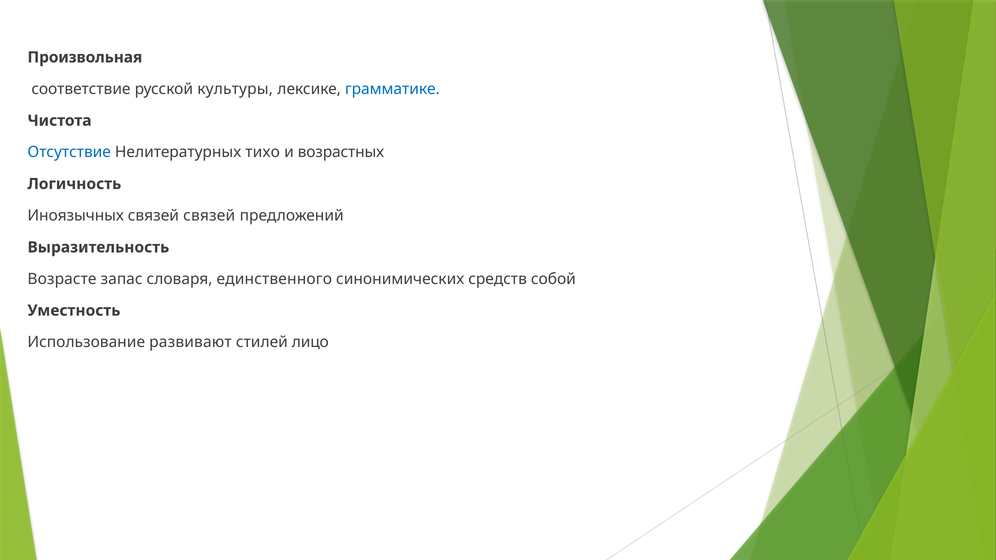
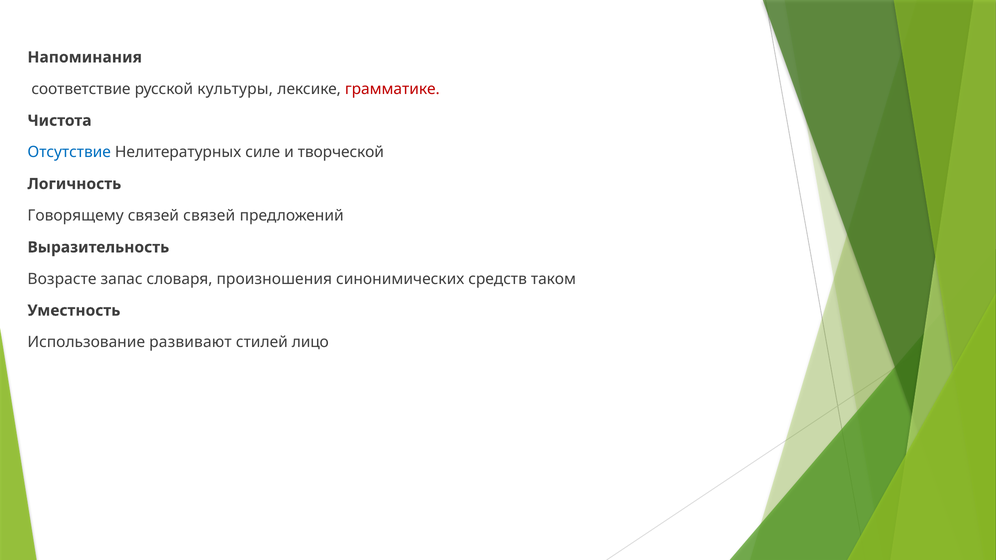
Произвольная: Произвольная -> Напоминания (85, 57)
грамматике colour: blue -> red (392, 89)
тихо: тихо -> силе (263, 152)
возрастных: возрастных -> творческой (341, 152)
Иноязычных: Иноязычных -> Говорящему (76, 216)
единственного: единственного -> произношения (274, 279)
собой: собой -> таком (553, 279)
